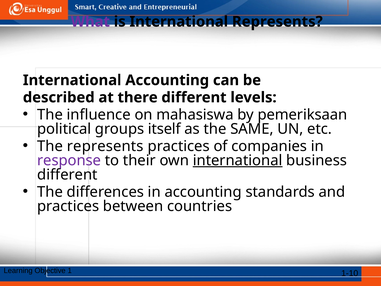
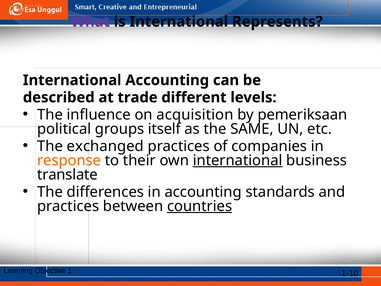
there: there -> trade (138, 97)
mahasiswa: mahasiswa -> acquisition (195, 115)
The represents: represents -> exchanged (105, 146)
response colour: purple -> orange (69, 160)
different: different -> translate (67, 174)
countries underline: none -> present (200, 206)
